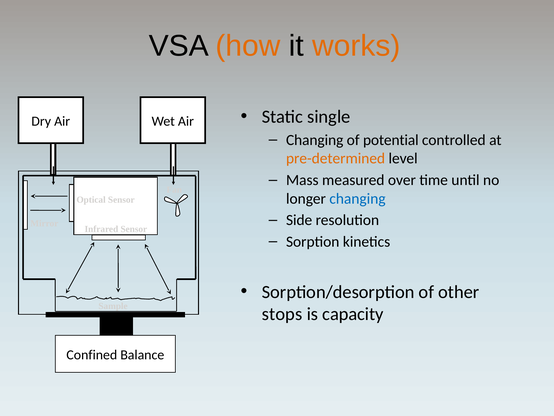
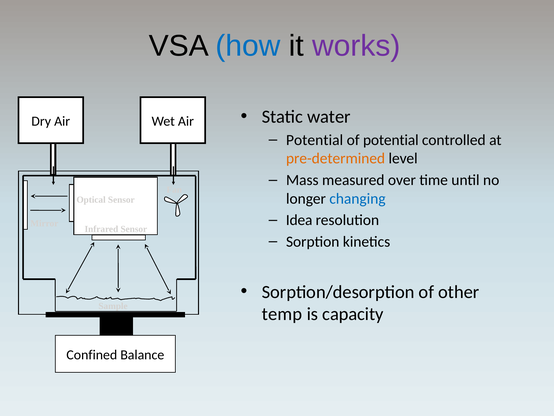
how colour: orange -> blue (248, 46)
works colour: orange -> purple (356, 46)
single: single -> water (329, 117)
Changing: Changing -> Potential (315, 140)
Side: Side -> Idea (299, 220)
stops: stops -> temp (282, 314)
